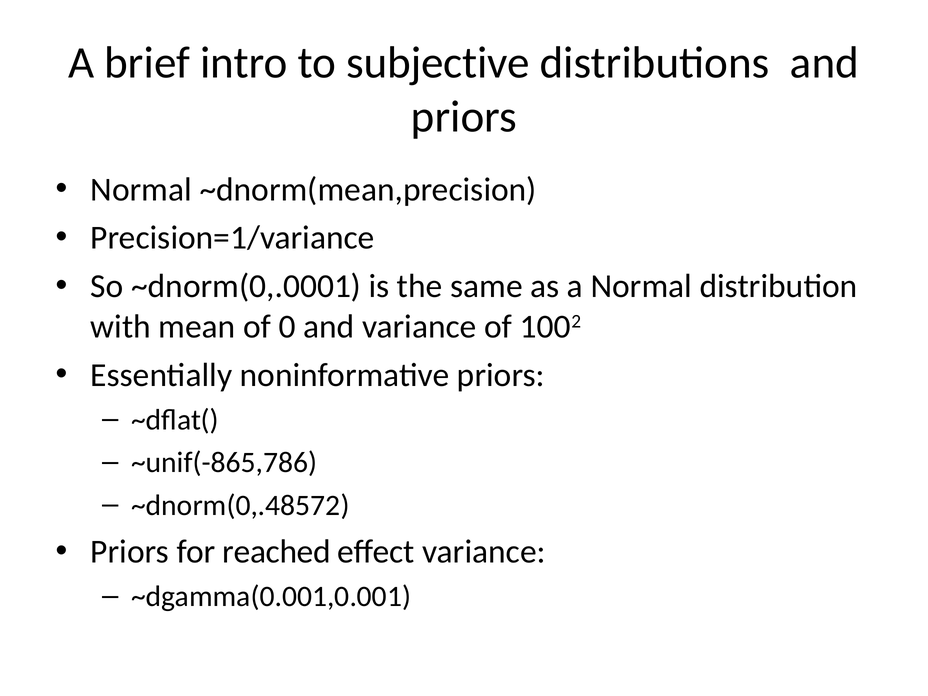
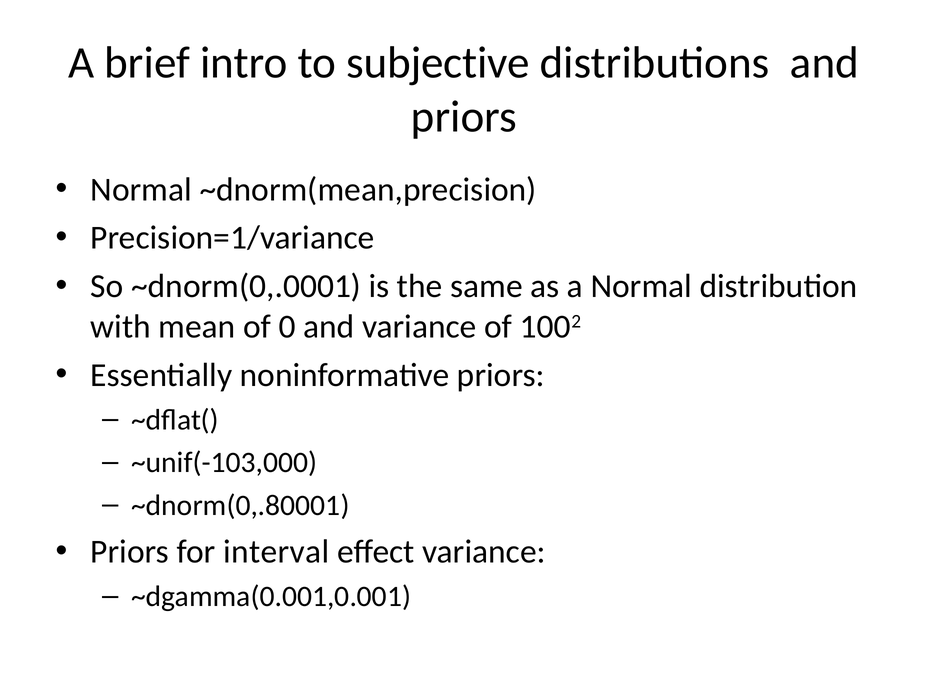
~unif(-865,786: ~unif(-865,786 -> ~unif(-103,000 (224, 463)
~dnorm(0,.48572: ~dnorm(0,.48572 -> ~dnorm(0,.80001 (240, 505)
reached: reached -> interval (276, 552)
